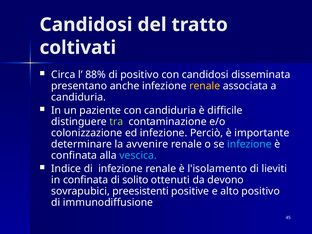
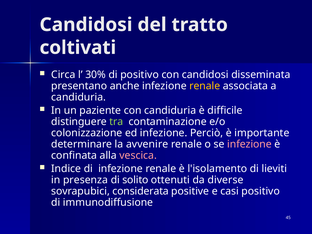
88%: 88% -> 30% (96, 75)
infezione colour: light blue -> pink (249, 144)
vescica colour: light blue -> pink (138, 155)
in confinata: confinata -> presenza (86, 180)
devono: devono -> diverse (226, 180)
preesistenti: preesistenti -> considerata (141, 191)
alto: alto -> casi (230, 191)
